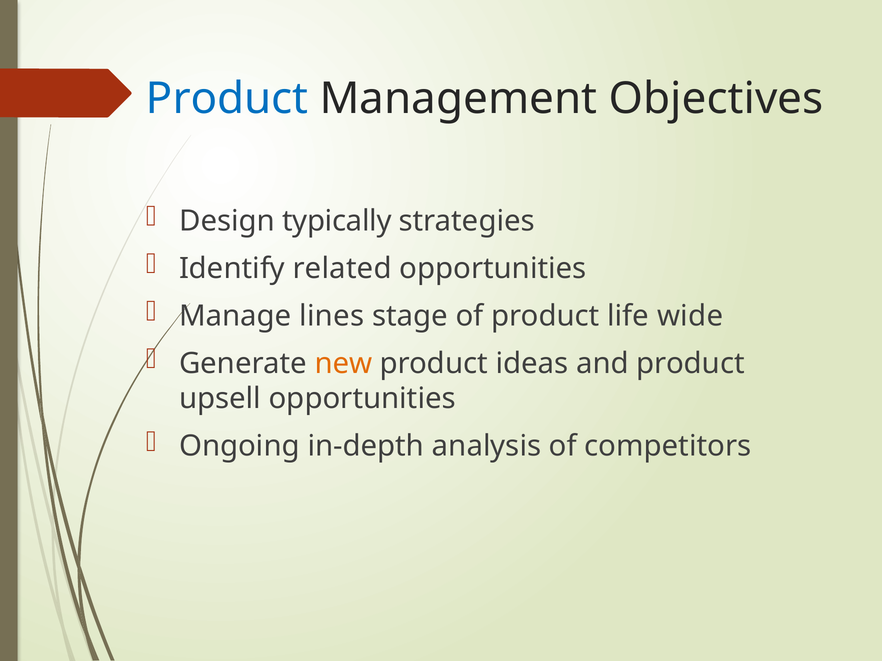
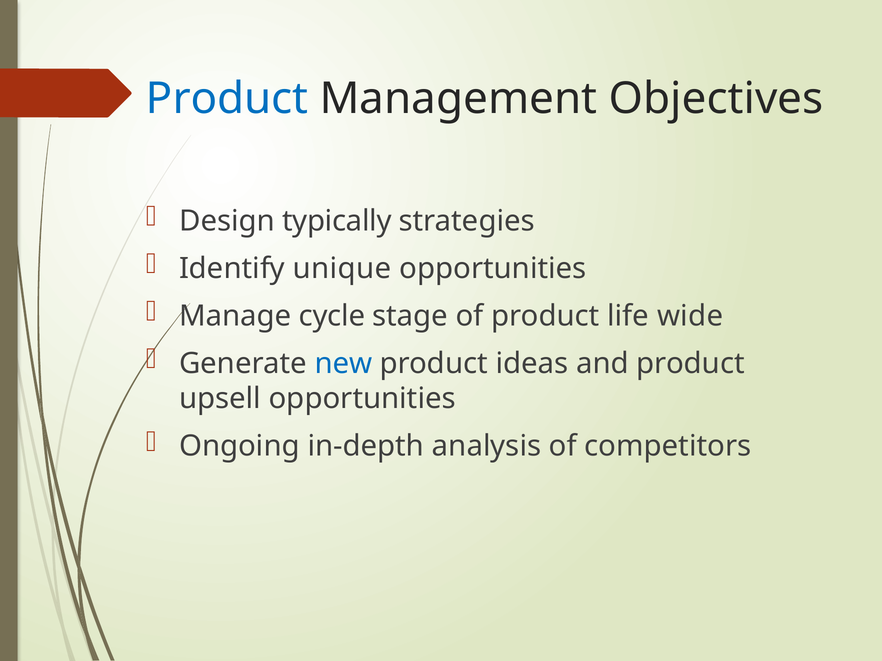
related: related -> unique (342, 269)
lines: lines -> cycle (332, 316)
new colour: orange -> blue (343, 364)
